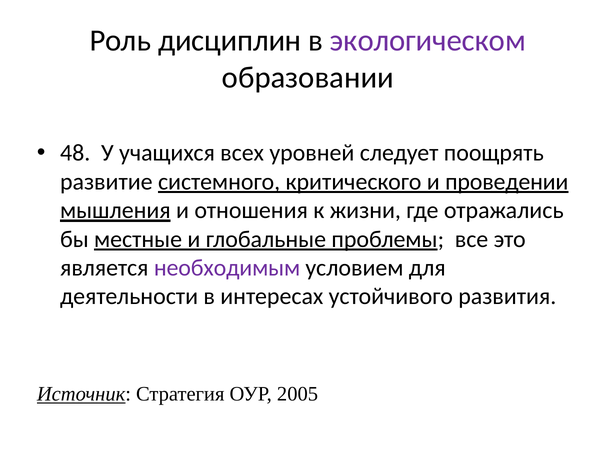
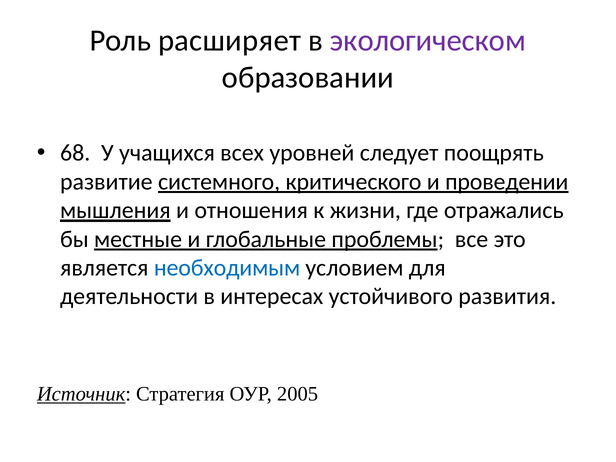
дисциплин: дисциплин -> расширяет (230, 41)
48: 48 -> 68 (75, 153)
необходимым colour: purple -> blue (227, 268)
